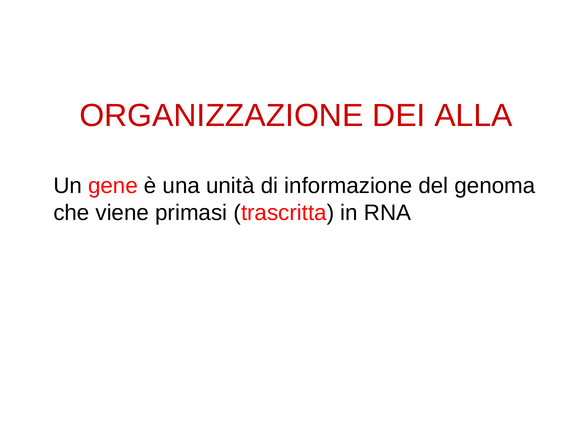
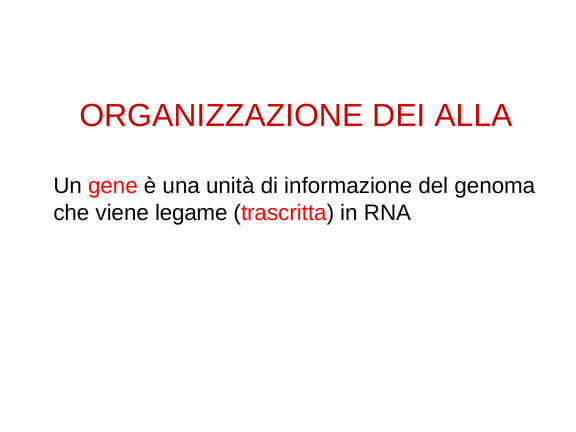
primasi: primasi -> legame (191, 213)
